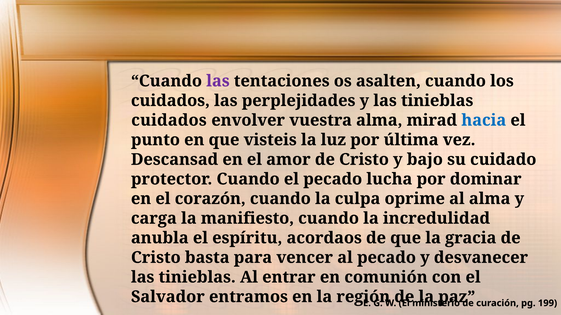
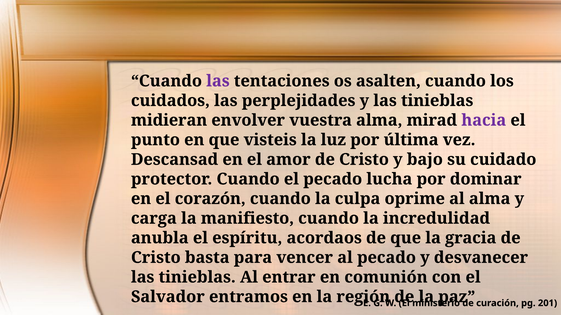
cuidados: cuidados -> midieran (169, 120)
hacia colour: blue -> purple (484, 120)
199: 199 -> 201 (548, 304)
